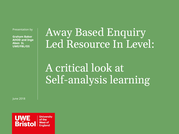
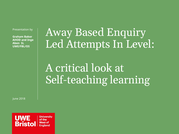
Resource: Resource -> Attempts (88, 44)
Self-analysis: Self-analysis -> Self-teaching (76, 80)
